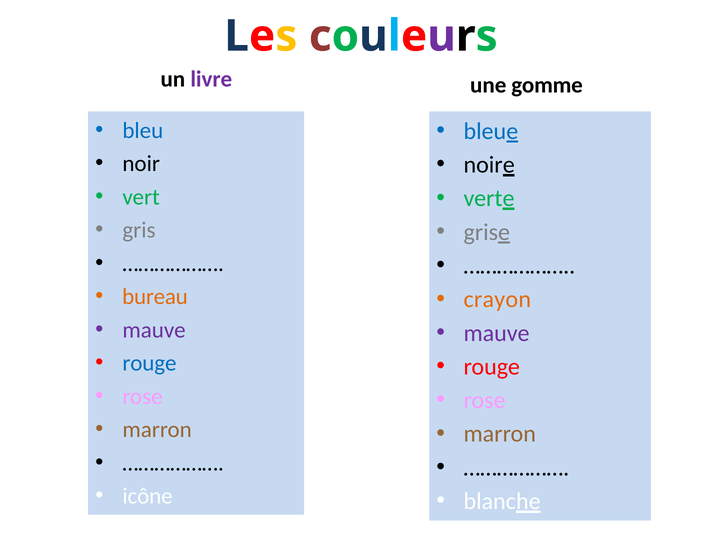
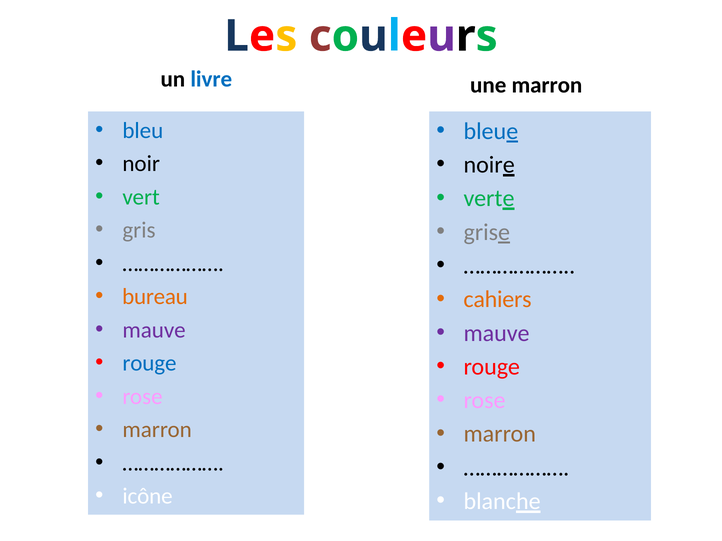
livre colour: purple -> blue (211, 79)
une gomme: gomme -> marron (547, 85)
crayon: crayon -> cahiers (498, 300)
